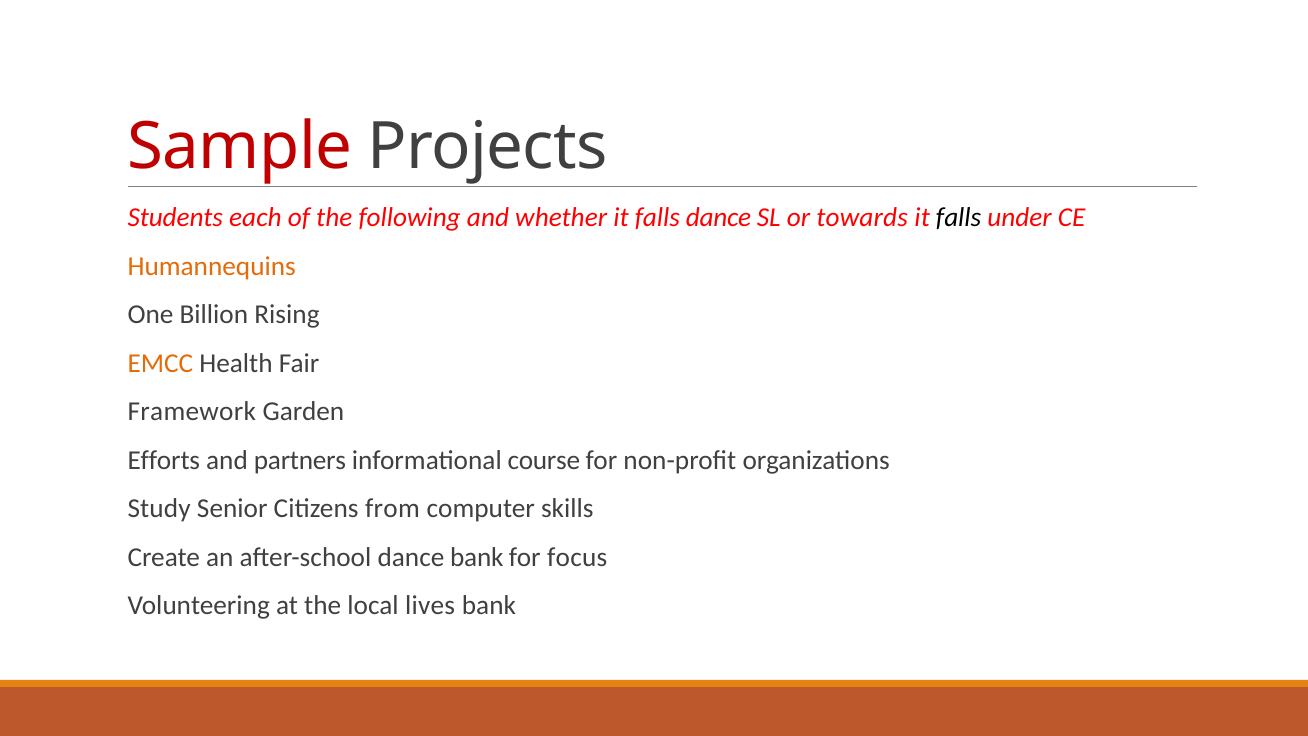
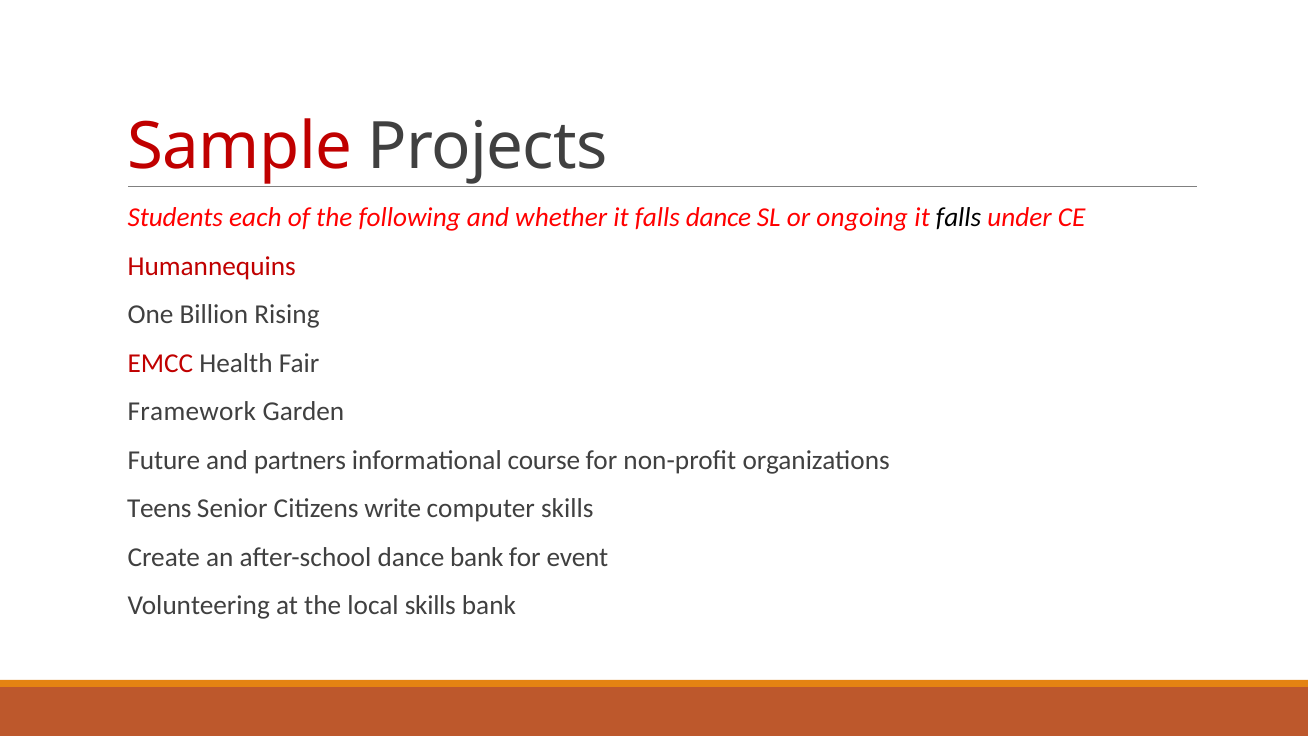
towards: towards -> ongoing (862, 217)
Humannequins colour: orange -> red (212, 266)
EMCC colour: orange -> red (160, 363)
Efforts: Efforts -> Future (164, 460)
Study: Study -> Teens (159, 509)
from: from -> write (393, 509)
focus: focus -> event (577, 557)
local lives: lives -> skills (430, 606)
